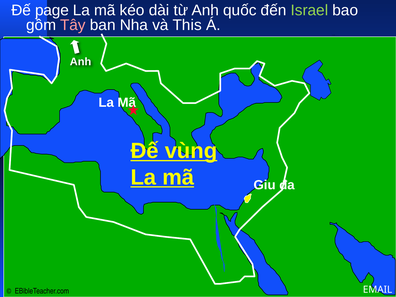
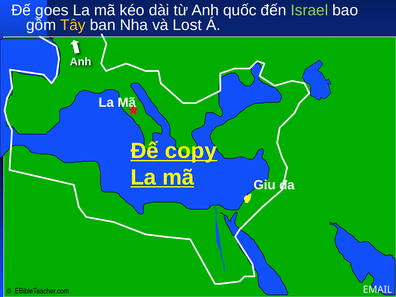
page: page -> goes (52, 10)
Tây colour: pink -> yellow (73, 25)
This: This -> Lost (187, 25)
vùng: vùng -> copy (191, 151)
